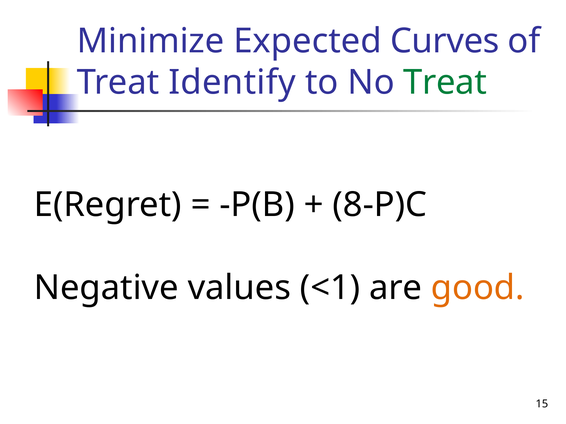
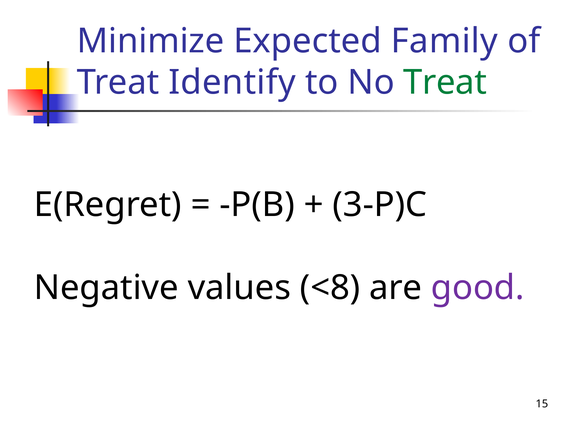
Curves: Curves -> Family (444, 41)
8-P)C: 8-P)C -> 3-P)C (380, 205)
<1: <1 -> <8 (330, 288)
good colour: orange -> purple (478, 288)
